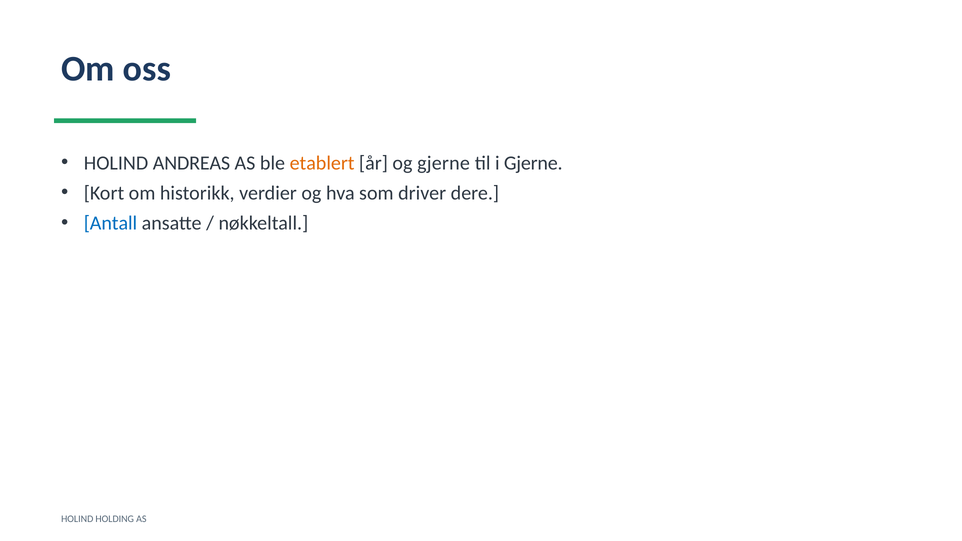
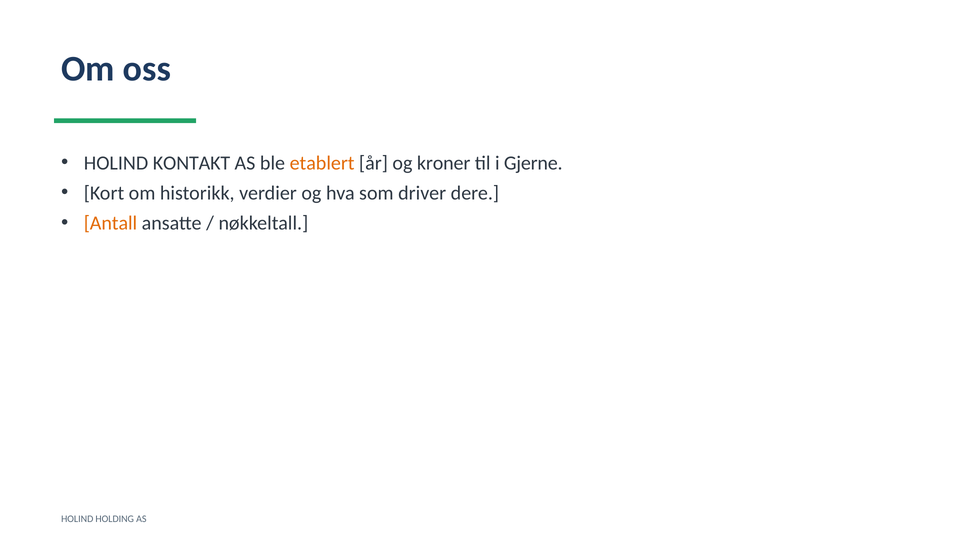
ANDREAS: ANDREAS -> KONTAKT (192, 163)
og gjerne: gjerne -> kroner (444, 163)
Antall colour: blue -> orange (110, 223)
